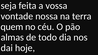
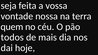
almas: almas -> todos (12, 37)
todo: todo -> mais (48, 37)
